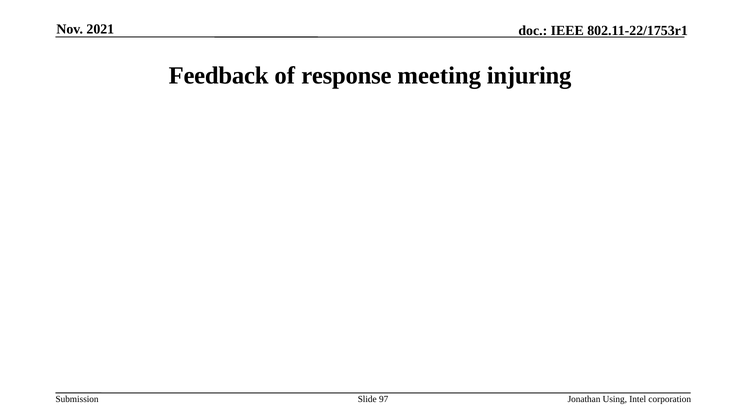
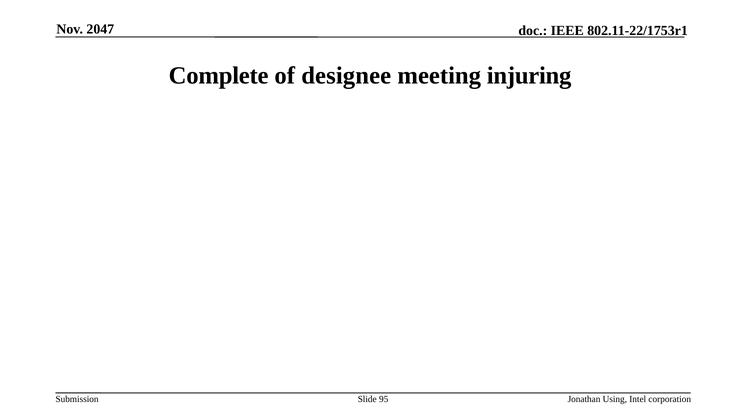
2021: 2021 -> 2047 (100, 29)
Feedback: Feedback -> Complete (219, 76)
response: response -> designee (346, 76)
97: 97 -> 95 (384, 399)
